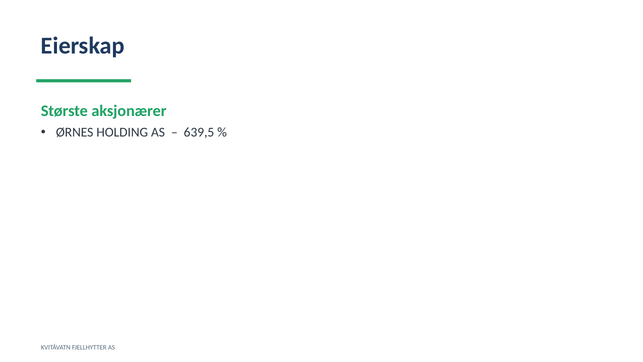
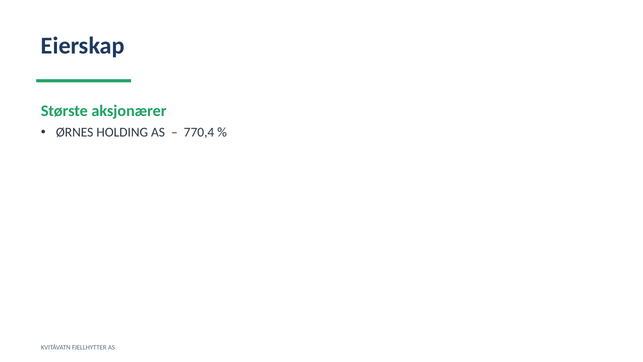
639,5: 639,5 -> 770,4 (199, 132)
